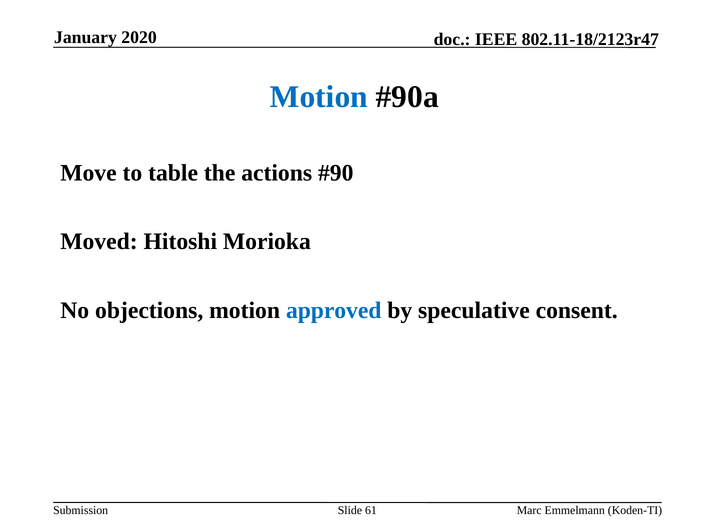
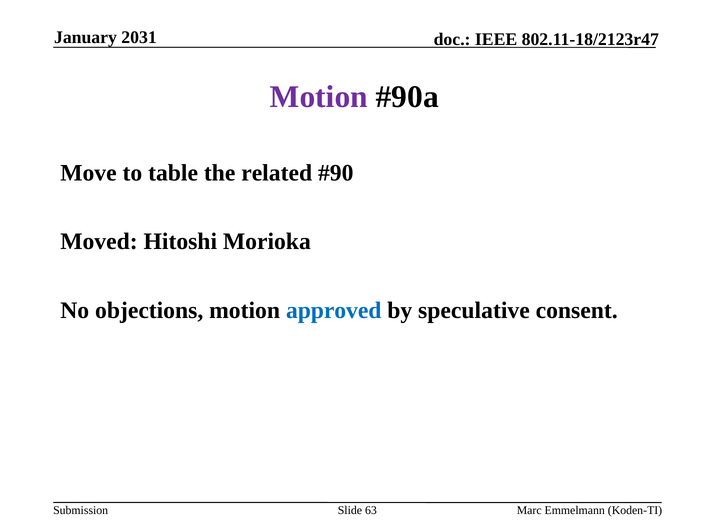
2020: 2020 -> 2031 (139, 38)
Motion colour: blue -> purple (319, 97)
actions: actions -> related (277, 173)
61: 61 -> 63 (371, 510)
